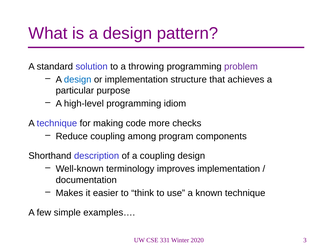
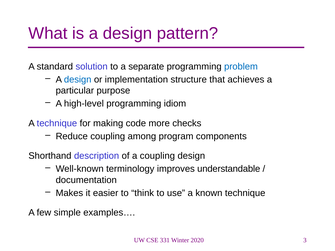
throwing: throwing -> separate (146, 67)
problem colour: purple -> blue (241, 67)
improves implementation: implementation -> understandable (229, 169)
